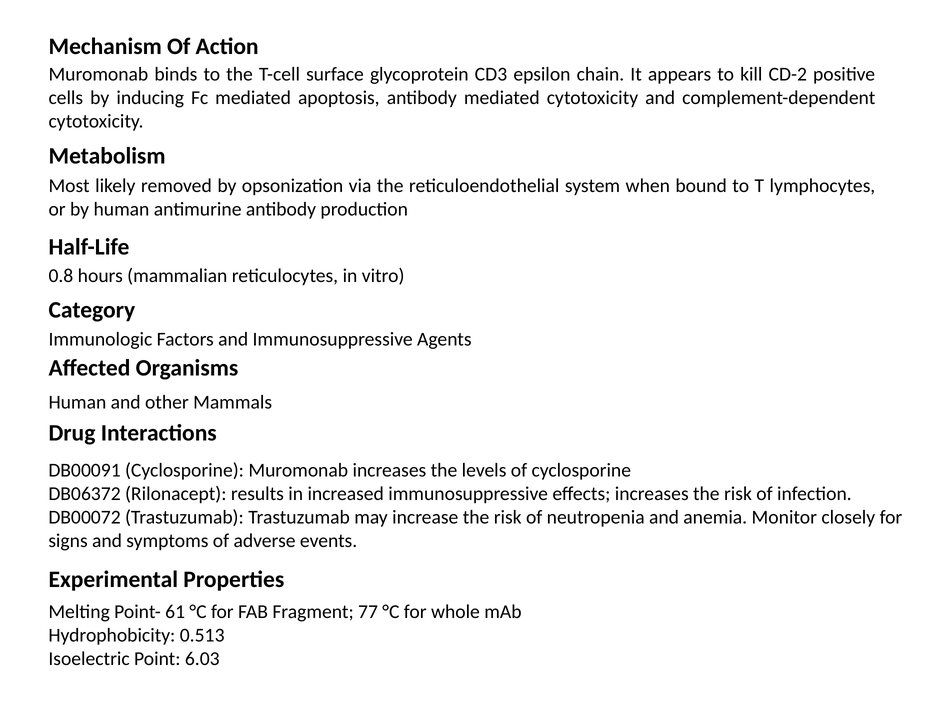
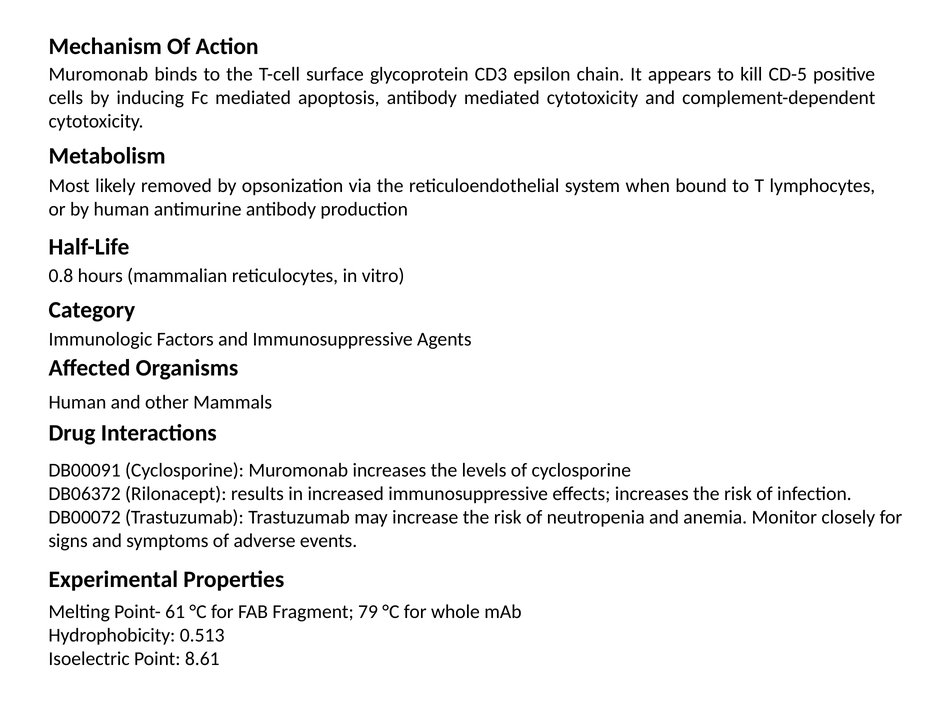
CD-2: CD-2 -> CD-5 (788, 74)
77: 77 -> 79 (368, 611)
6.03: 6.03 -> 8.61 (202, 658)
